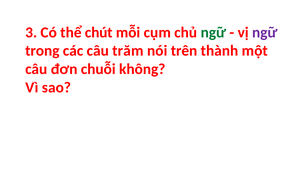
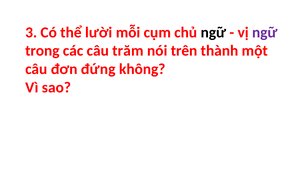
chút: chút -> lười (99, 32)
ngữ colour: green -> black (213, 32)
chuỗi: chuỗi -> đứng (98, 69)
